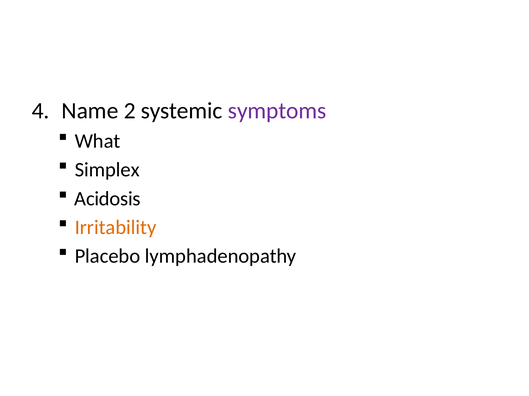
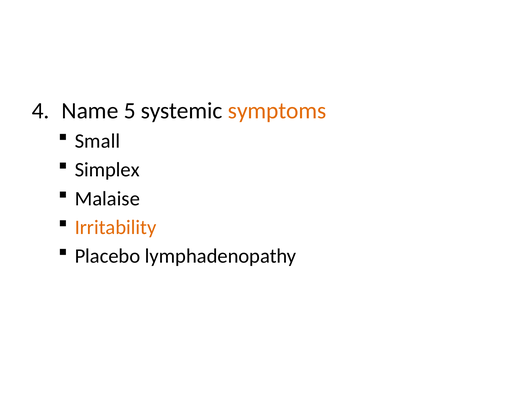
2: 2 -> 5 (130, 111)
symptoms colour: purple -> orange (277, 111)
What: What -> Small (98, 141)
Acidosis: Acidosis -> Malaise (107, 199)
